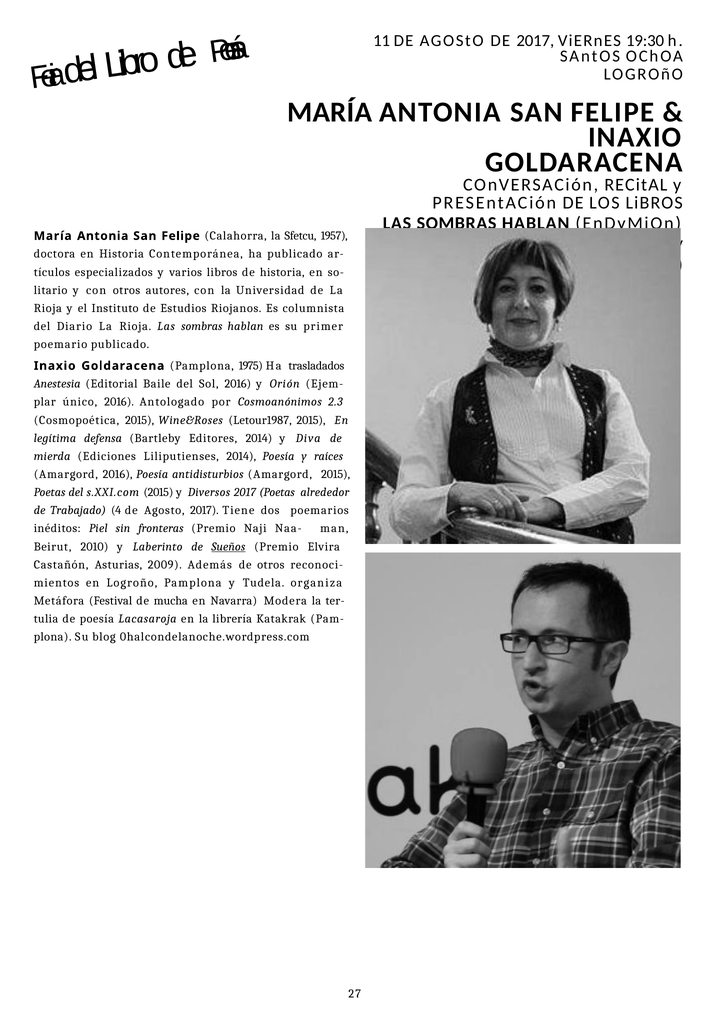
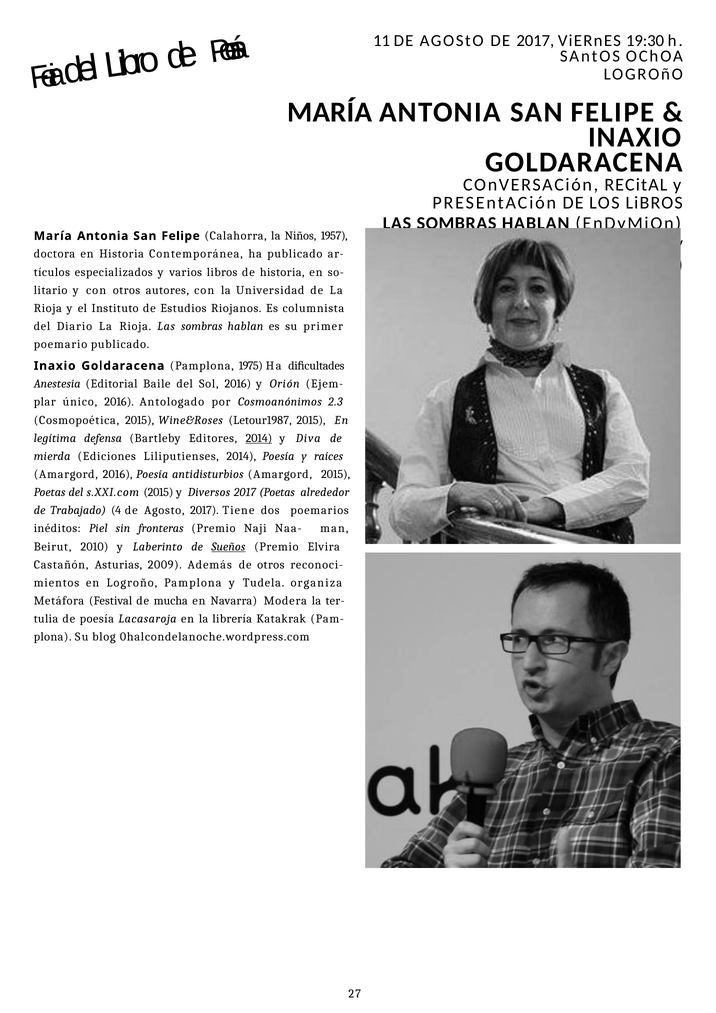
Sfetcu: Sfetcu -> Niños (300, 236)
trasladados: trasladados -> diﬁcultades (316, 366)
2014 underline: none -> present (259, 438)
